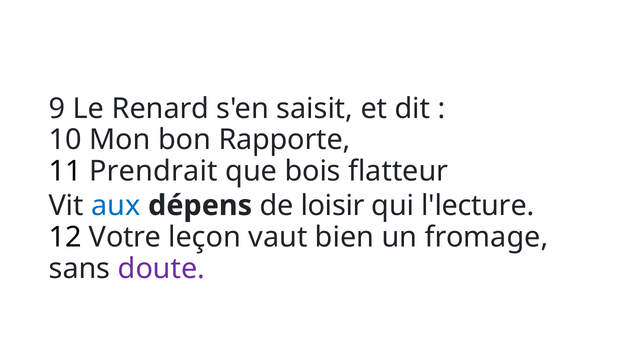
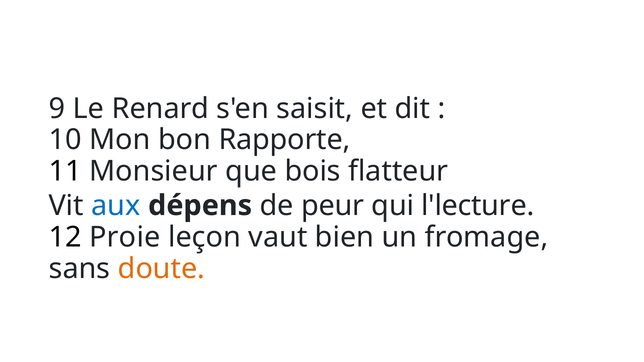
Prendrait: Prendrait -> Monsieur (154, 171)
loisir: loisir -> peur (333, 206)
Votre: Votre -> Proie (125, 238)
doute colour: purple -> orange (161, 269)
